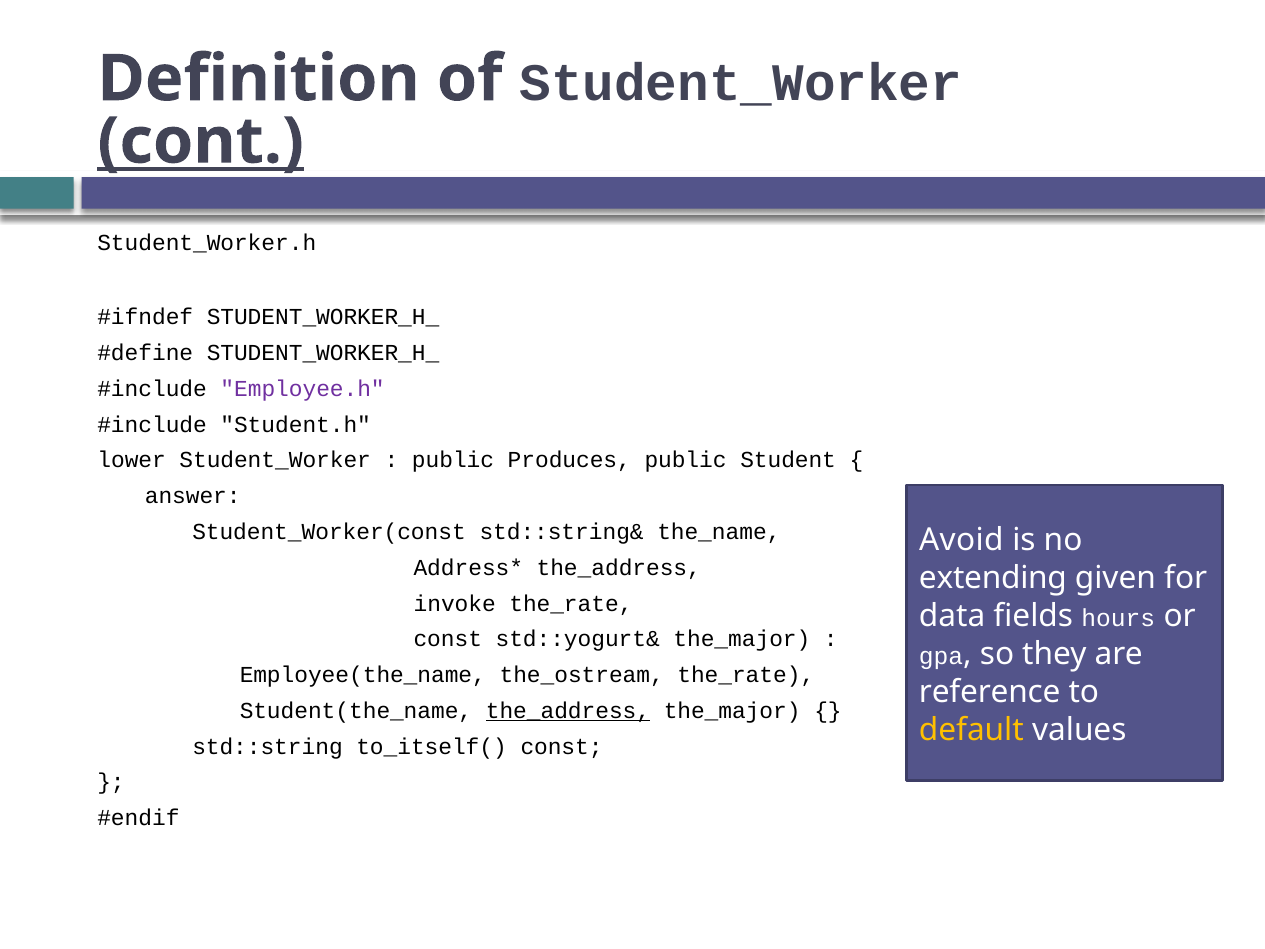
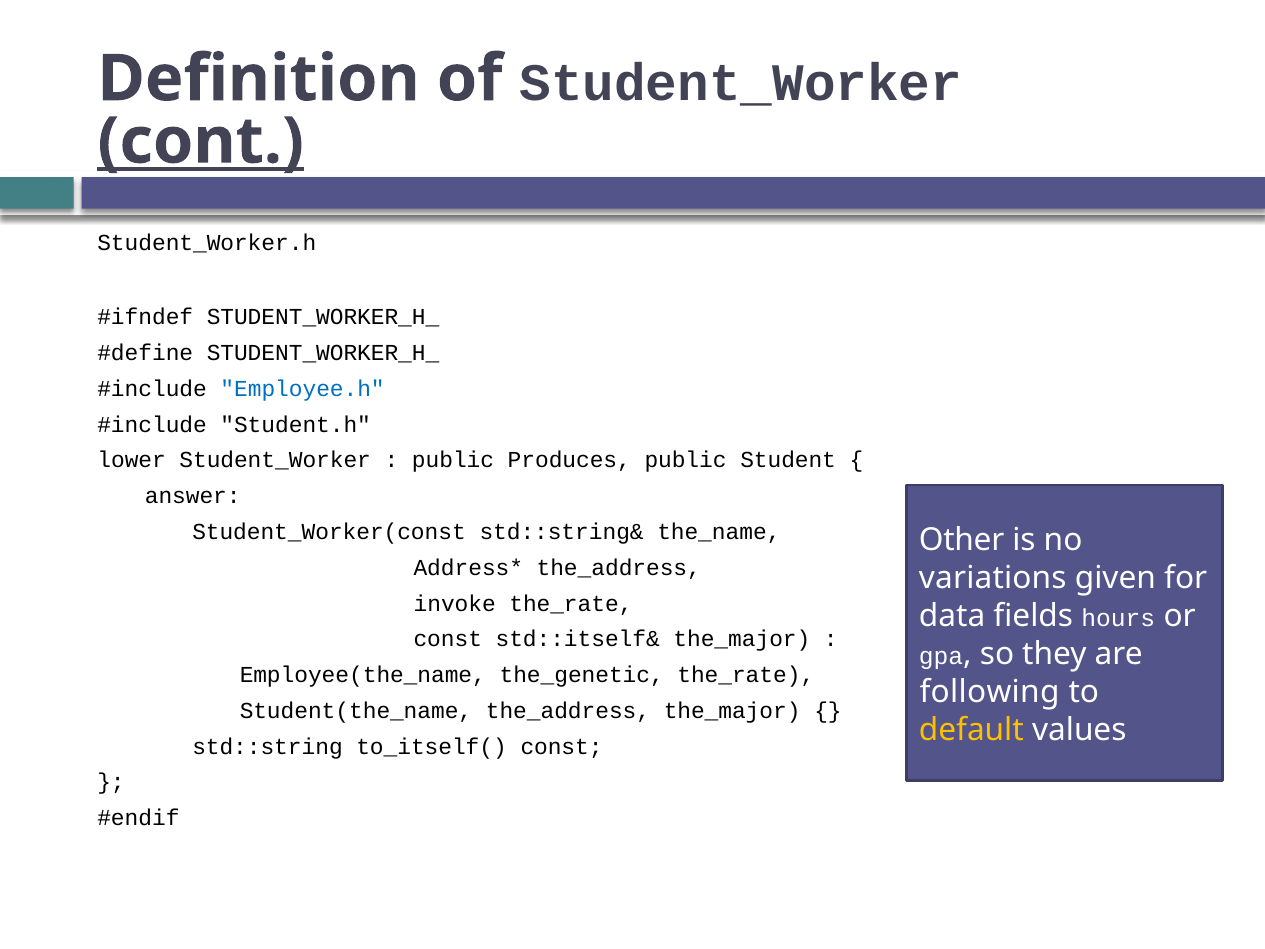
Employee.h colour: purple -> blue (303, 389)
Avoid: Avoid -> Other (962, 540)
extending: extending -> variations (993, 578)
std::yogurt&: std::yogurt& -> std::itself& (578, 639)
the_ostream: the_ostream -> the_genetic (582, 675)
reference: reference -> following (990, 692)
the_address underline: present -> none (568, 711)
